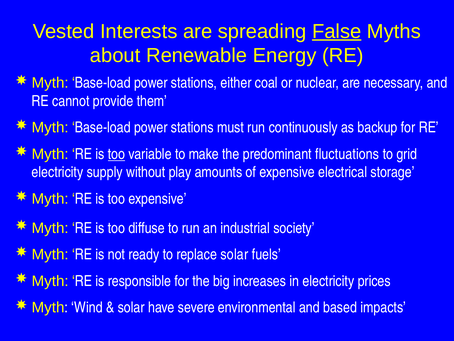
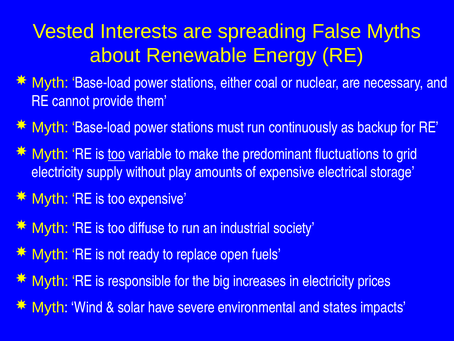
False underline: present -> none (337, 31)
replace solar: solar -> open (234, 254)
based: based -> states (340, 307)
